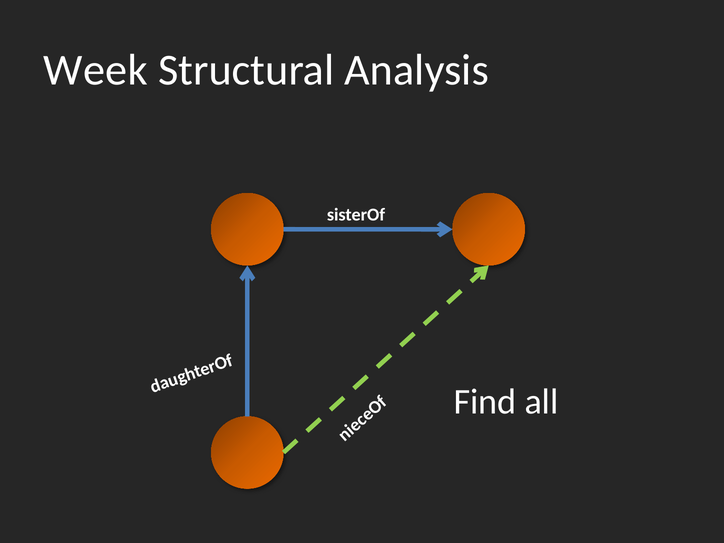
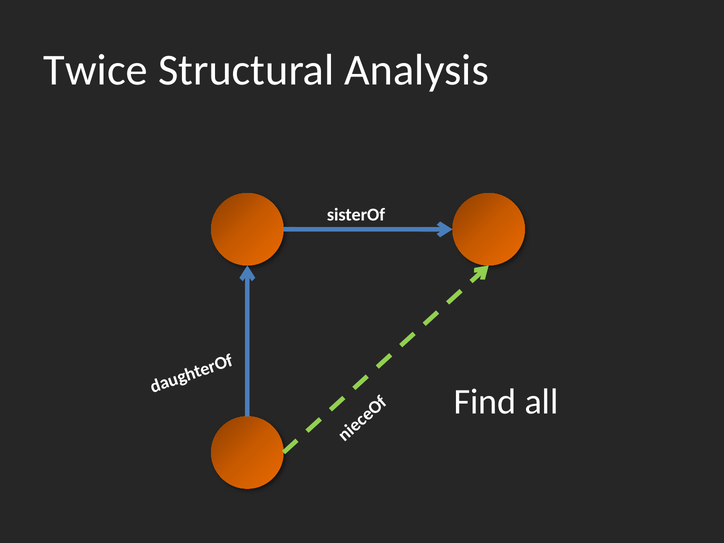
Week: Week -> Twice (96, 70)
